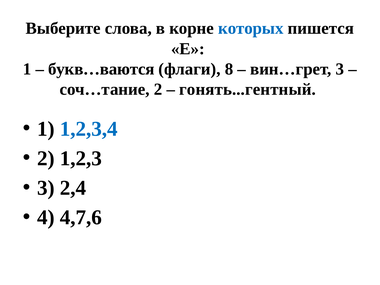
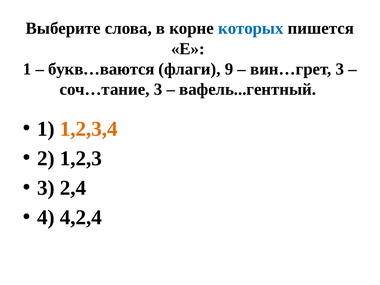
8: 8 -> 9 (229, 69)
соч…тание 2: 2 -> 3 (158, 89)
гонять...гентный: гонять...гентный -> вафель...гентный (248, 89)
1,2,3,4 colour: blue -> orange (89, 129)
4,7,6: 4,7,6 -> 4,2,4 (81, 218)
